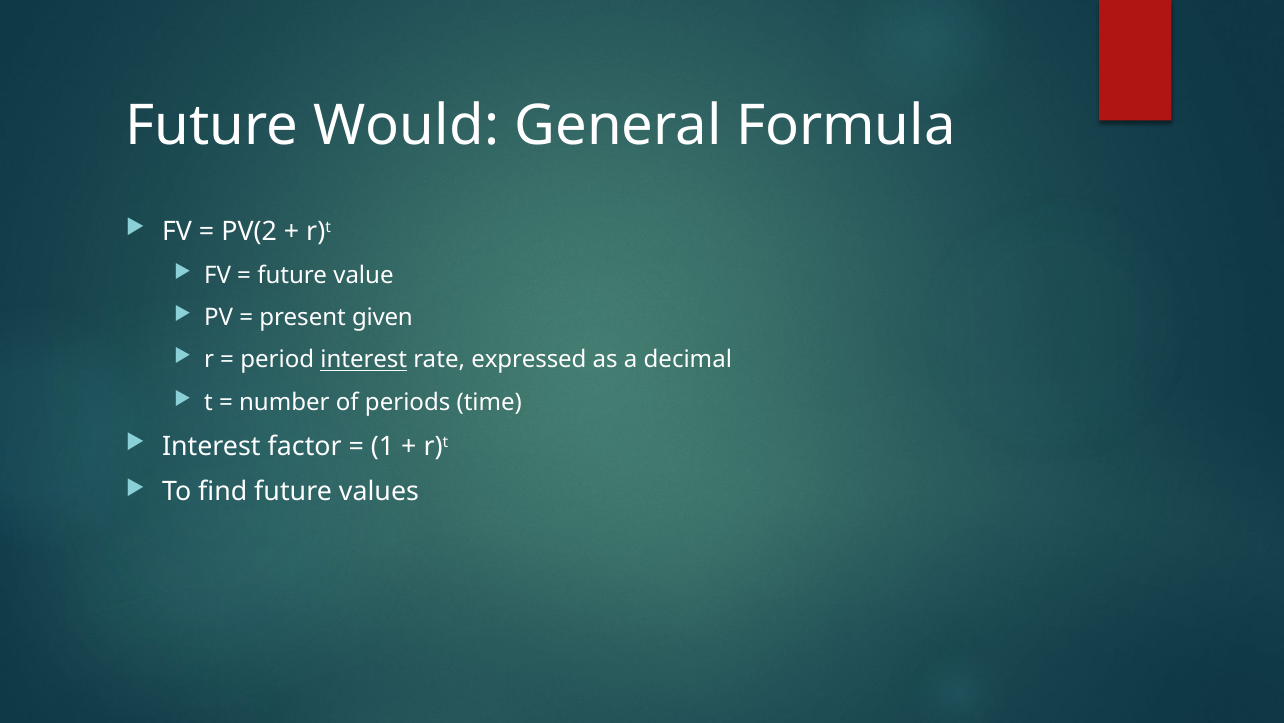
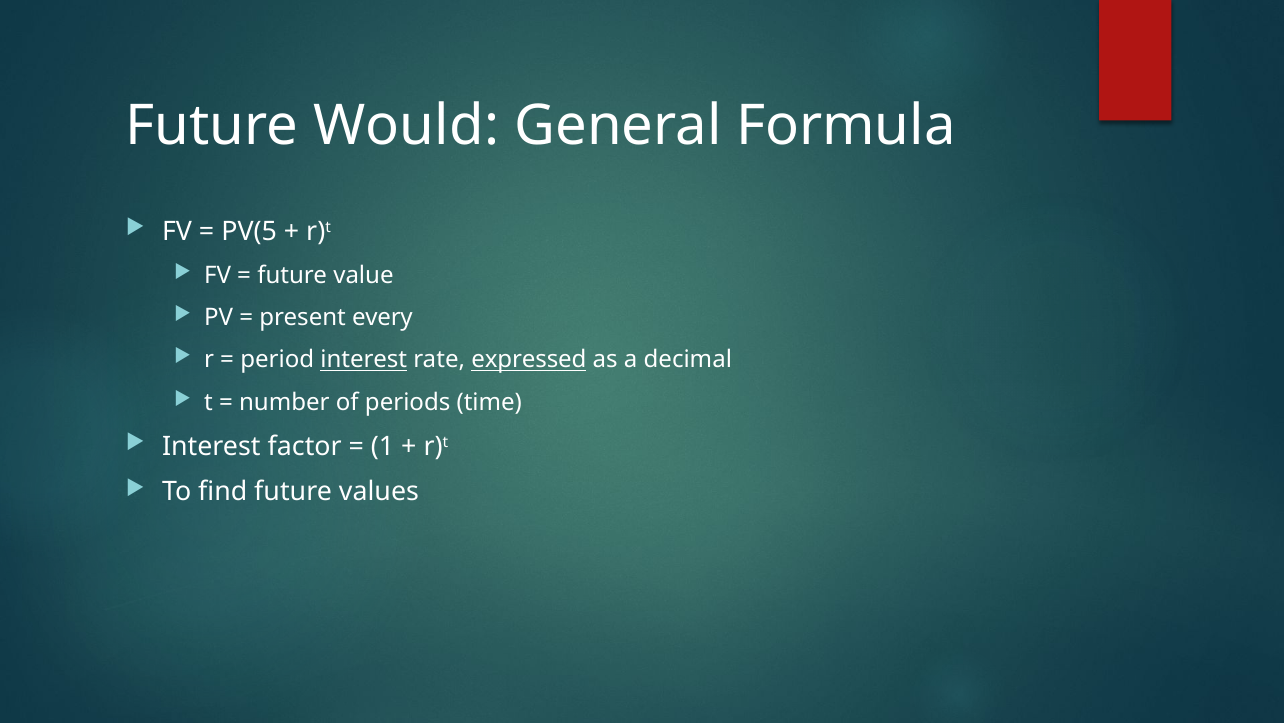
PV(2: PV(2 -> PV(5 (249, 231)
given: given -> every (382, 317)
expressed underline: none -> present (529, 360)
